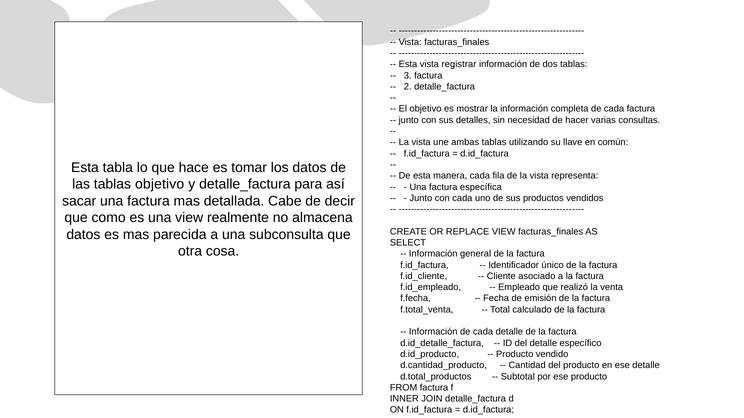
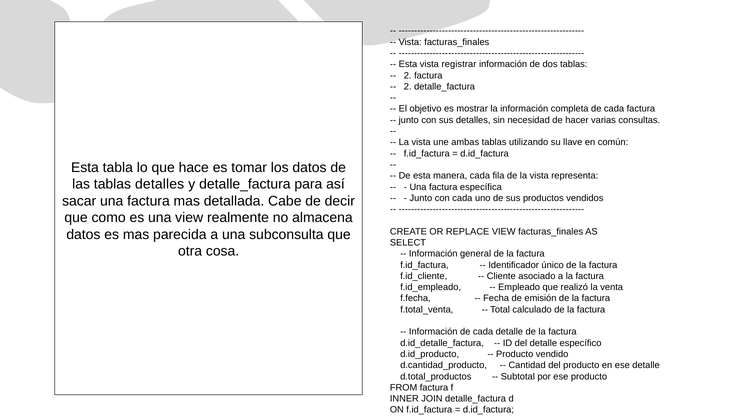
3: 3 -> 2 (408, 76)
tablas objetivo: objetivo -> detalles (160, 185)
